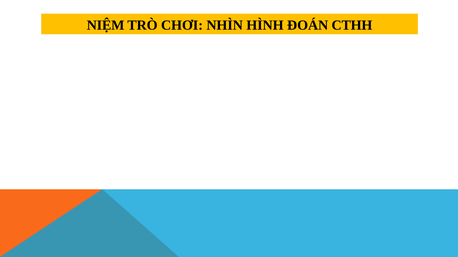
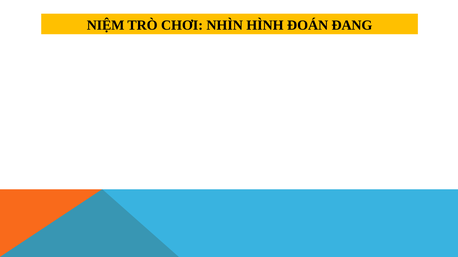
CTHH: CTHH -> ĐANG (352, 25)
